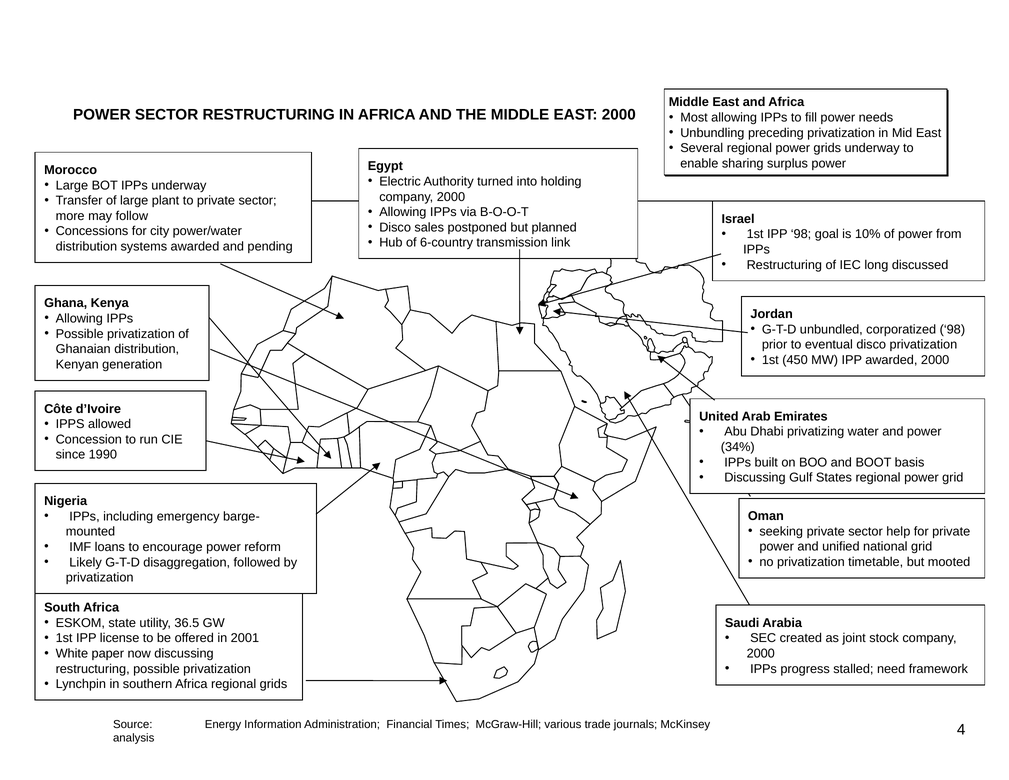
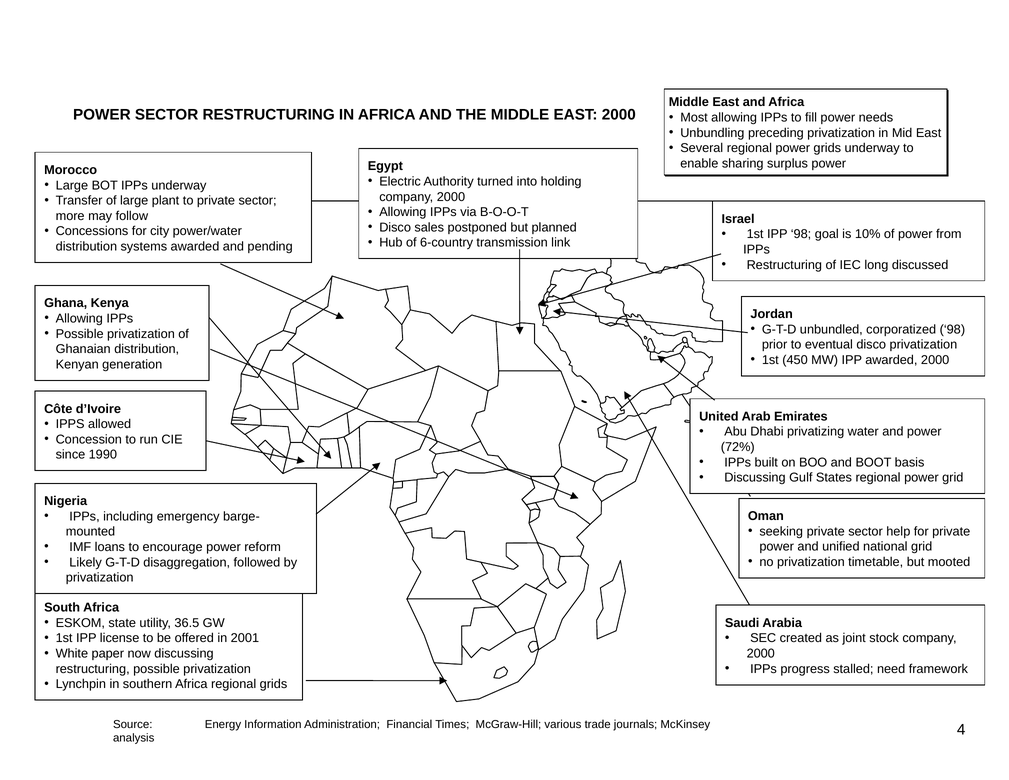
34%: 34% -> 72% (738, 447)
